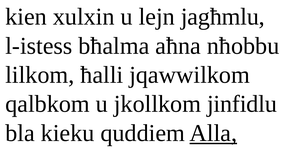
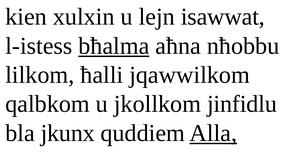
jagħmlu: jagħmlu -> isawwat (223, 17)
bħalma underline: none -> present (114, 46)
kieku: kieku -> jkunx (68, 133)
